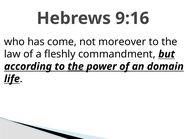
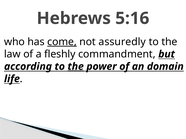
9:16: 9:16 -> 5:16 (132, 18)
come underline: none -> present (62, 42)
moreover: moreover -> assuredly (122, 42)
